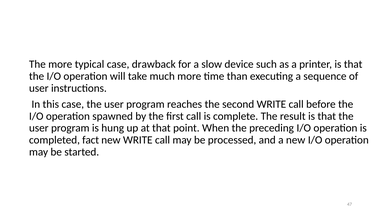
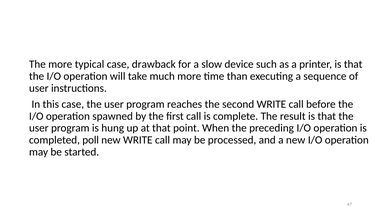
fact: fact -> poll (91, 140)
